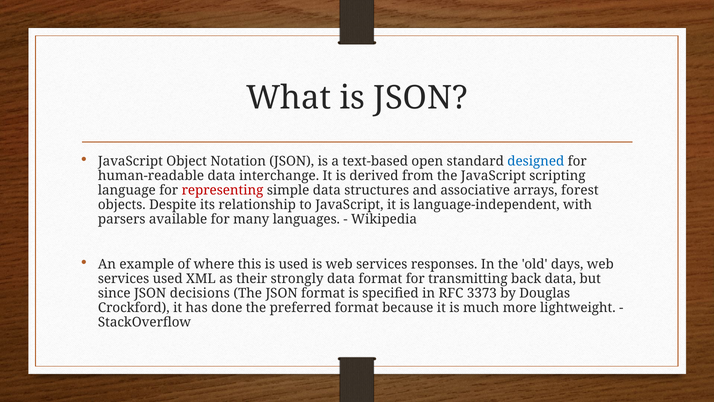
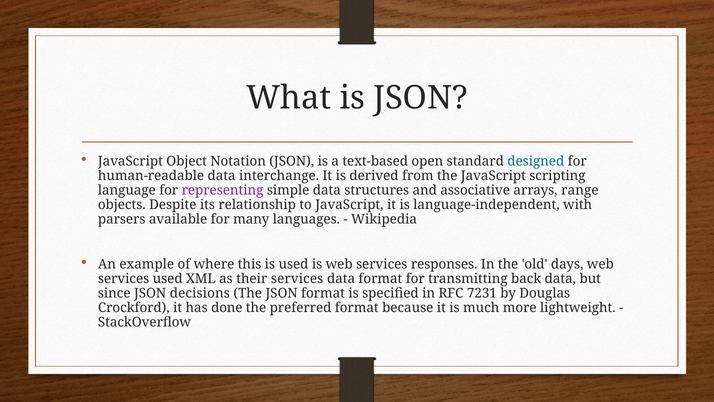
representing colour: red -> purple (223, 190)
forest: forest -> range (580, 190)
their strongly: strongly -> services (297, 279)
3373: 3373 -> 7231 (482, 293)
